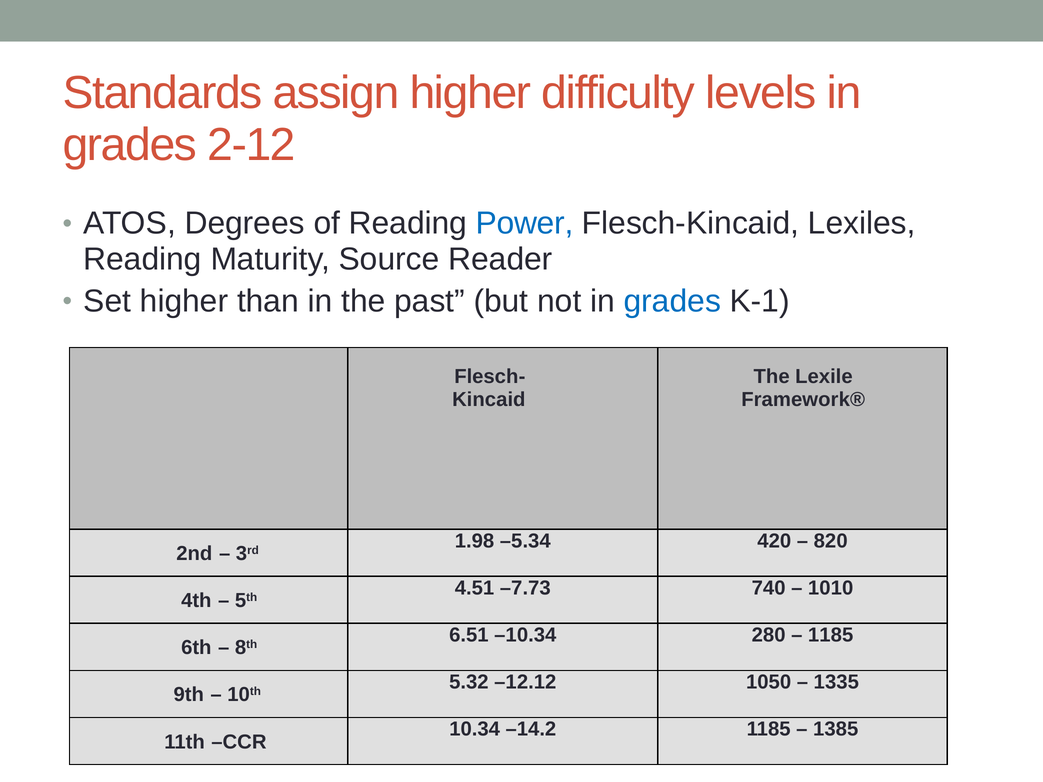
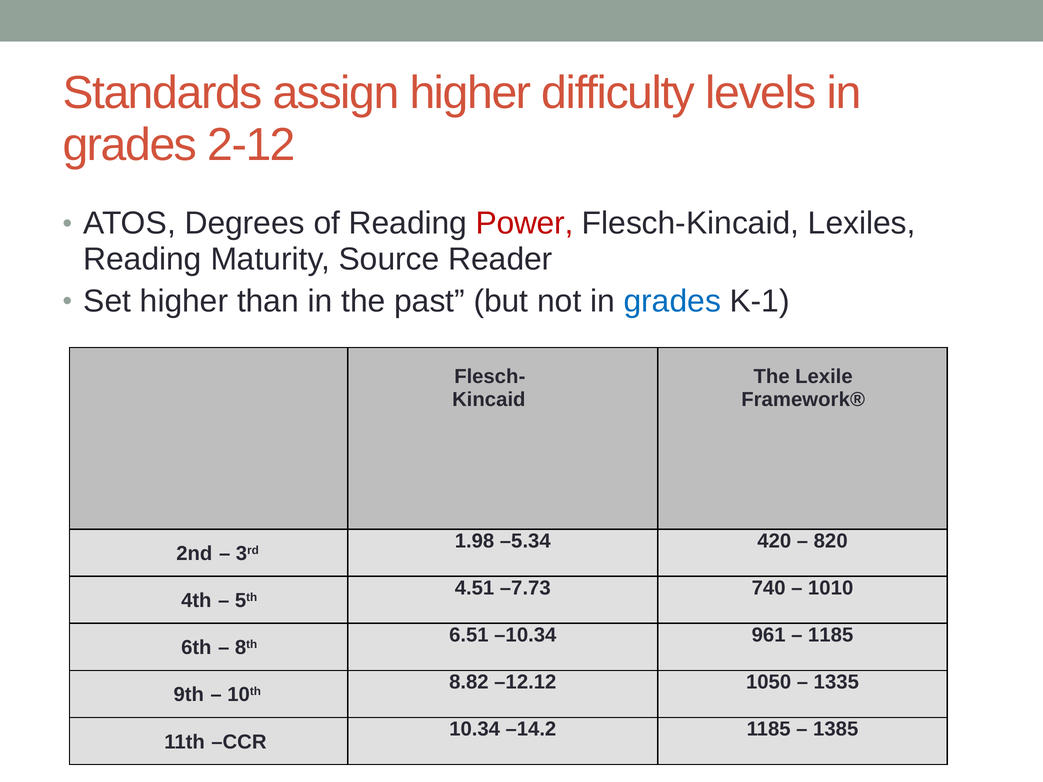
Power colour: blue -> red (525, 223)
280: 280 -> 961 (769, 635)
5.32: 5.32 -> 8.82 (469, 682)
